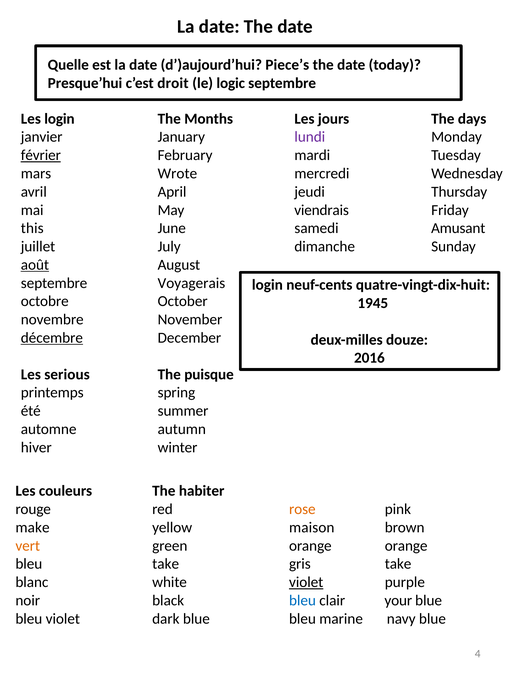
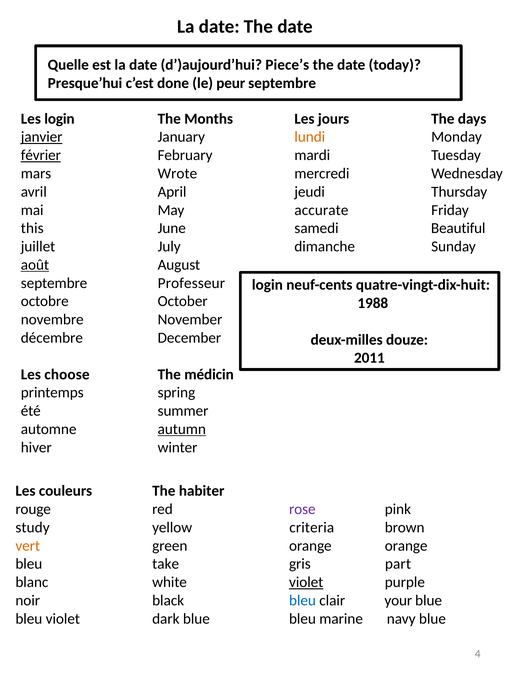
droit: droit -> done (173, 83)
logic: logic -> peur (231, 83)
janvier underline: none -> present (42, 137)
lundi colour: purple -> orange (310, 137)
viendrais: viendrais -> accurate (321, 210)
Amusant: Amusant -> Beautiful (458, 228)
Voyagerais: Voyagerais -> Professeur (191, 283)
1945: 1945 -> 1988 (373, 303)
décembre underline: present -> none (52, 337)
2016: 2016 -> 2011 (369, 357)
serious: serious -> choose (67, 374)
puisque: puisque -> médicin (209, 374)
autumn underline: none -> present (182, 428)
rose colour: orange -> purple (302, 508)
make: make -> study (33, 527)
maison: maison -> criteria (312, 527)
gris take: take -> part (398, 563)
